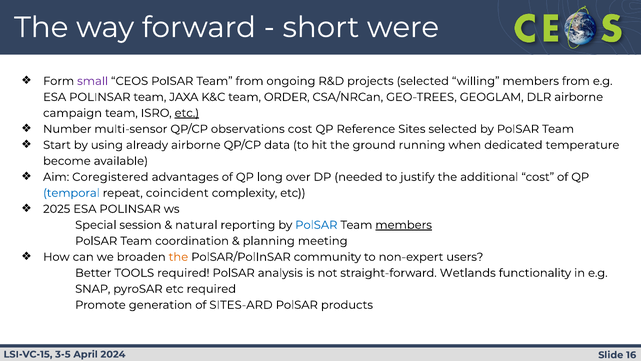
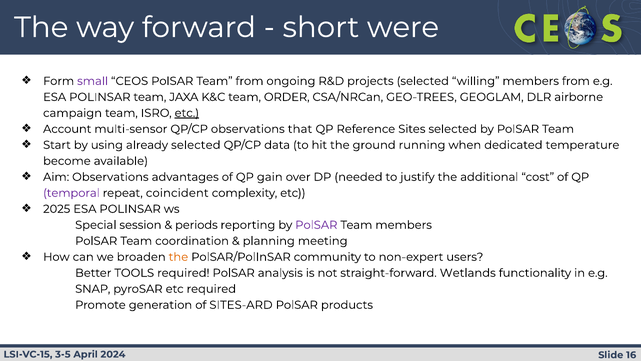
Number: Number -> Account (67, 129)
observations cost: cost -> that (300, 129)
already airborne: airborne -> selected (196, 145)
Aim Coregistered: Coregistered -> Observations (110, 177)
long: long -> gain (270, 177)
temporal colour: blue -> purple (71, 193)
natural: natural -> periods (196, 225)
PolSAR colour: blue -> purple (316, 225)
members underline: present -> none (404, 225)
